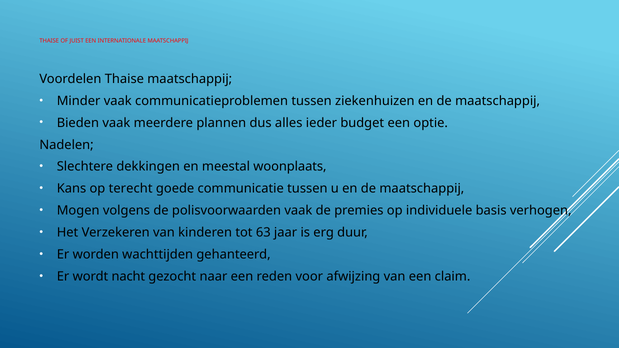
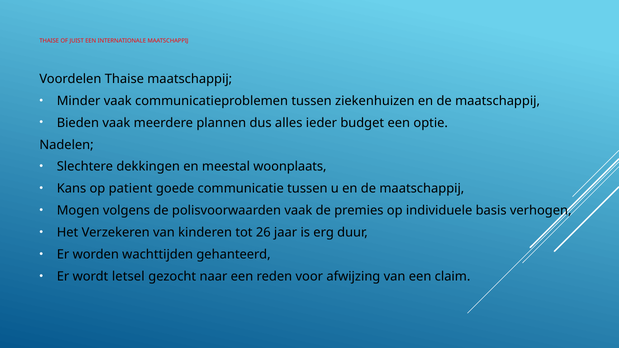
terecht: terecht -> patient (131, 189)
63: 63 -> 26 (263, 233)
nacht: nacht -> letsel (128, 277)
